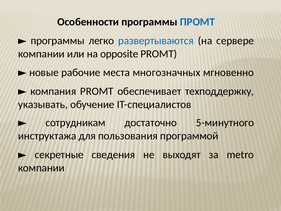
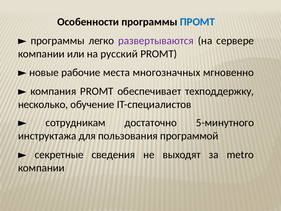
развертываются colour: blue -> purple (156, 41)
opposite: opposite -> русский (119, 54)
указывать: указывать -> несколько (43, 104)
